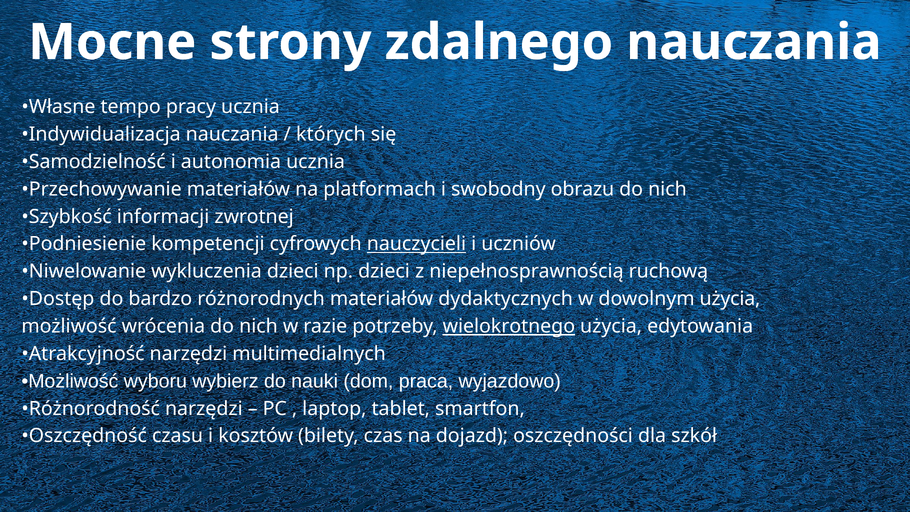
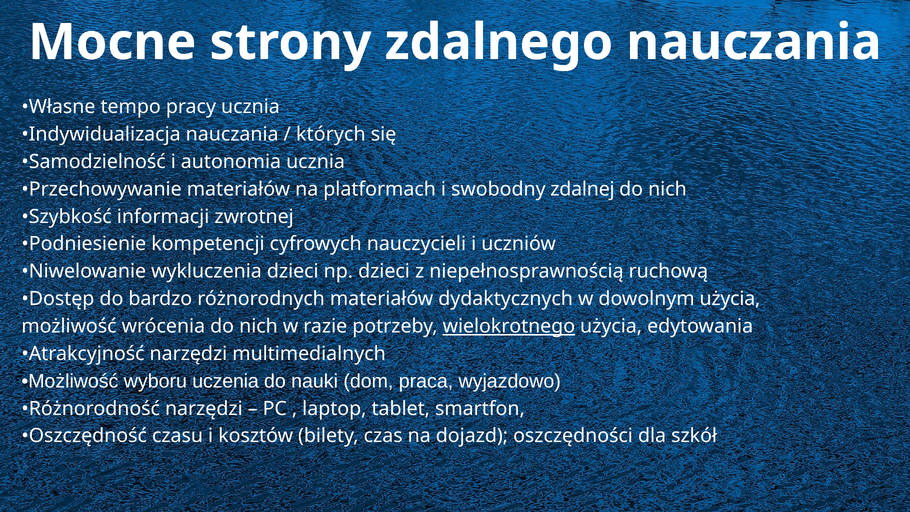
obrazu: obrazu -> zdalnej (582, 189)
nauczycieli underline: present -> none (416, 244)
wybierz: wybierz -> uczenia (226, 381)
